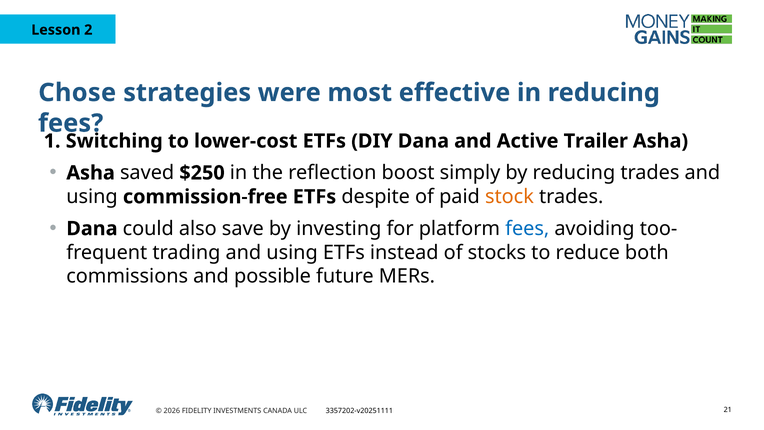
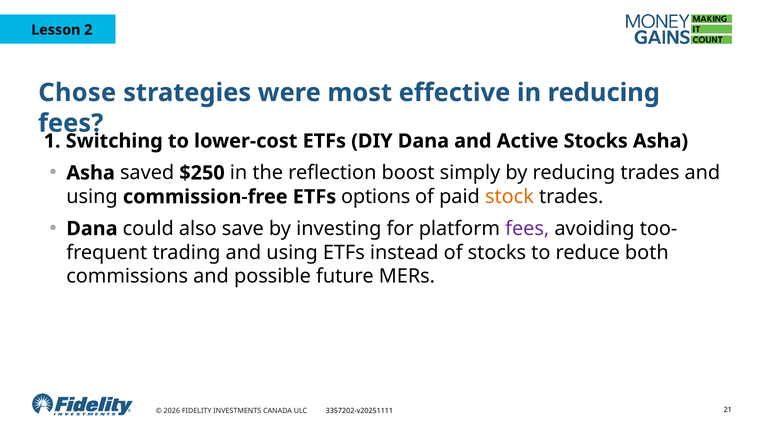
Active Trailer: Trailer -> Stocks (596, 141)
despite: despite -> options (376, 197)
fees colour: blue -> purple (527, 228)
